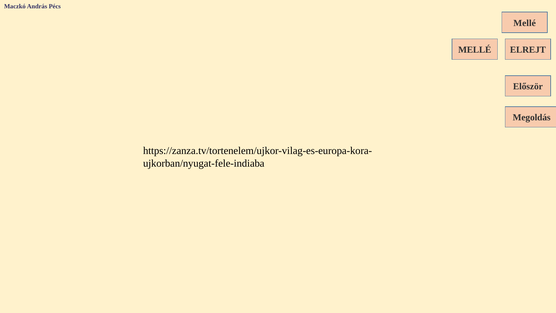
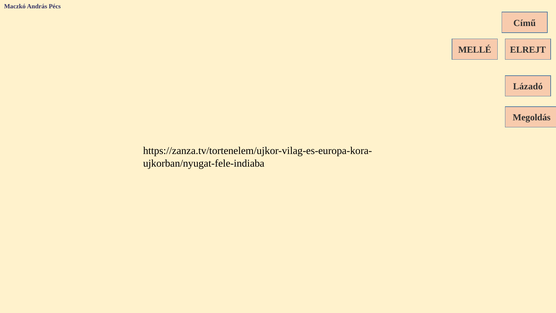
Mellé: Mellé -> Című (525, 23)
Először: Először -> Lázadó (528, 86)
